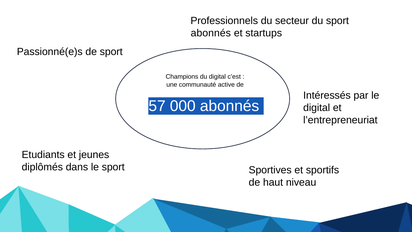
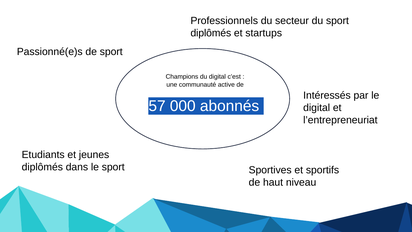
abonnés: abonnés -> diplômés (211, 33)
